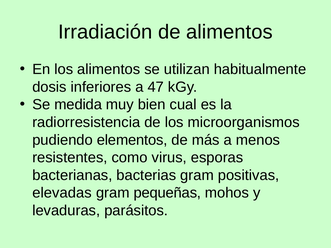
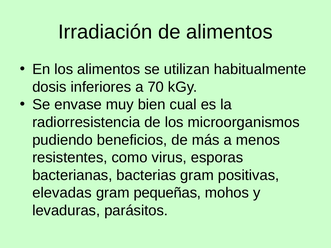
47: 47 -> 70 (156, 87)
medida: medida -> envase (78, 105)
elementos: elementos -> beneficios (132, 140)
